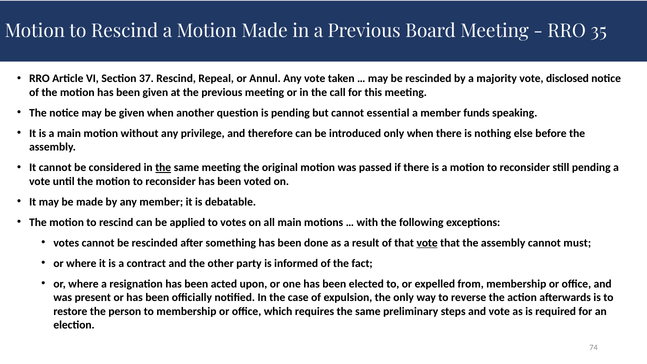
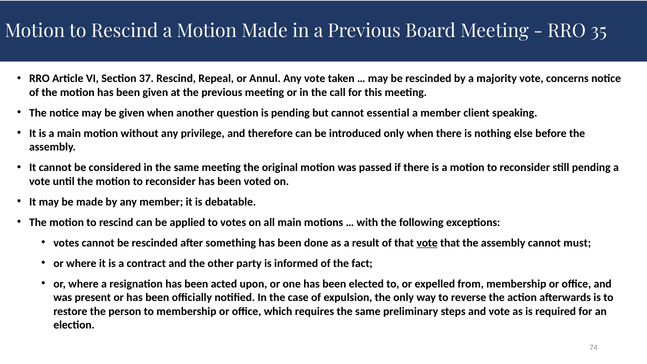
disclosed: disclosed -> concerns (567, 79)
funds: funds -> client (477, 113)
the underline: present -> none (163, 168)
